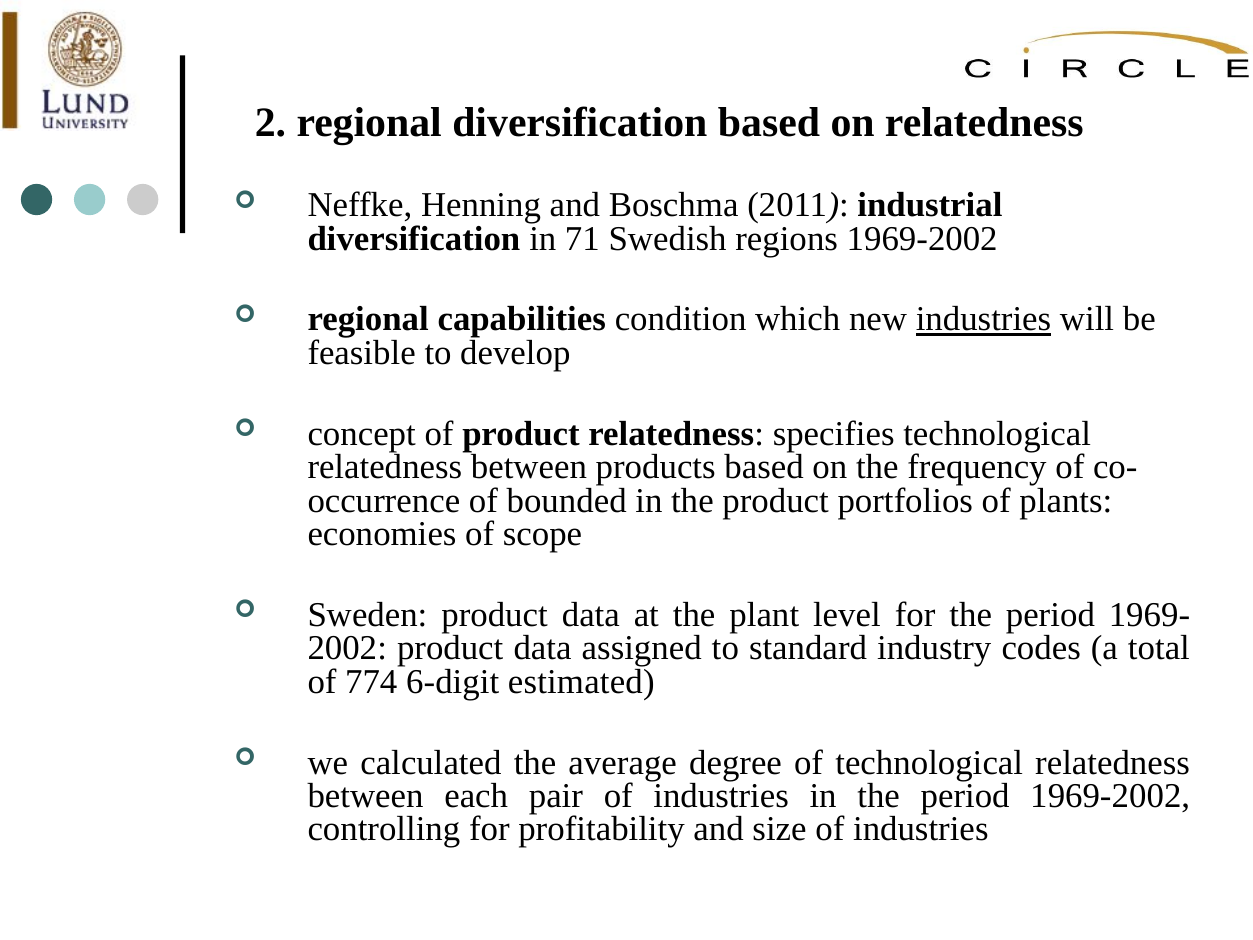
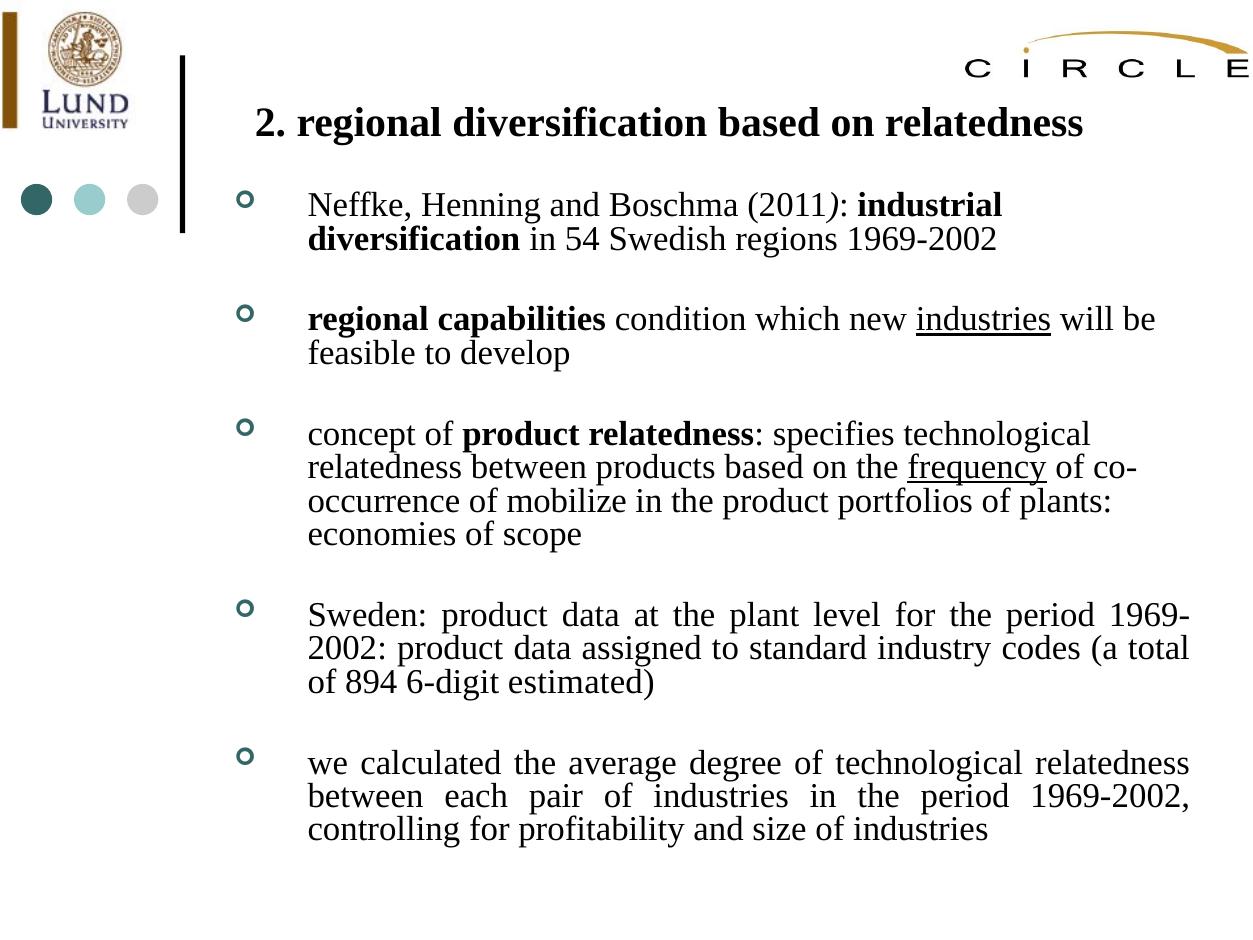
71: 71 -> 54 (582, 239)
frequency underline: none -> present (977, 467)
bounded: bounded -> mobilize (567, 501)
774: 774 -> 894 (371, 682)
